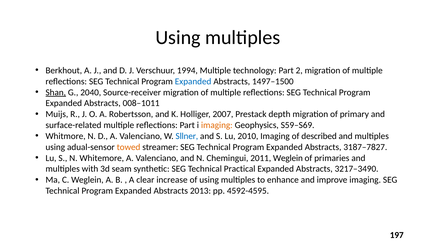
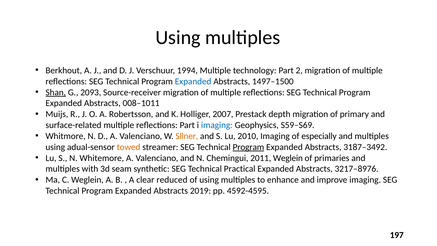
2040: 2040 -> 2093 (91, 92)
imaging colour: orange -> blue (217, 125)
Sllner colour: blue -> orange (187, 136)
described: described -> especially (319, 136)
Program underline: none -> present (248, 147)
3187–7827: 3187–7827 -> 3187–3492 (365, 147)
3217–3490: 3217–3490 -> 3217–8976 (357, 169)
increase: increase -> reduced (172, 180)
2013: 2013 -> 2019 (200, 191)
